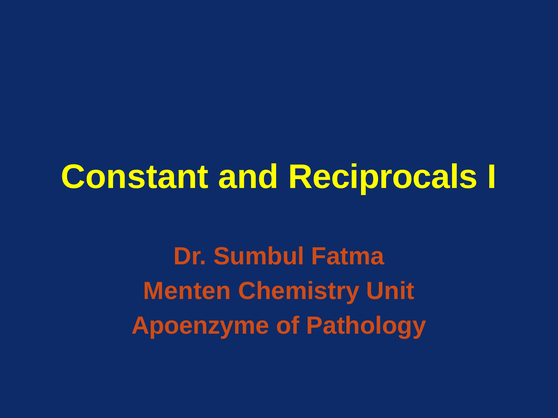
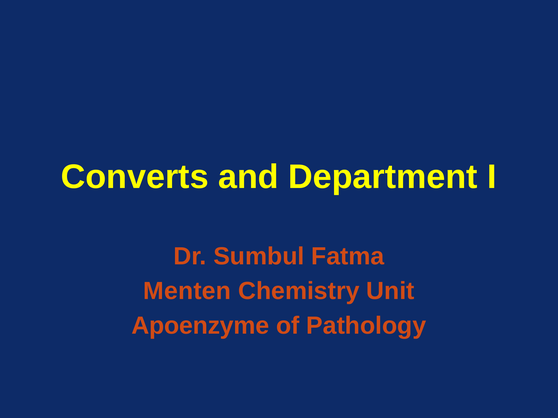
Constant: Constant -> Converts (135, 177)
Reciprocals: Reciprocals -> Department (383, 177)
